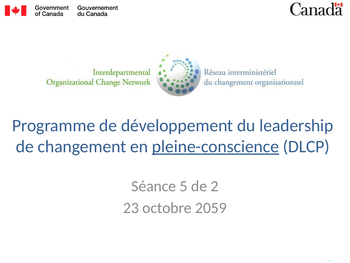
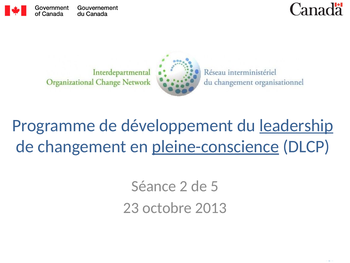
leadership underline: none -> present (296, 125)
5: 5 -> 2 (184, 186)
2: 2 -> 5 (214, 186)
2059: 2059 -> 2013 (211, 208)
